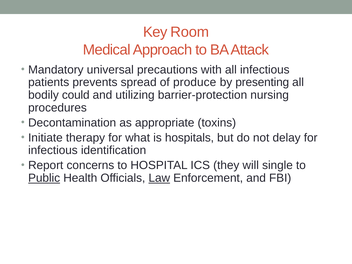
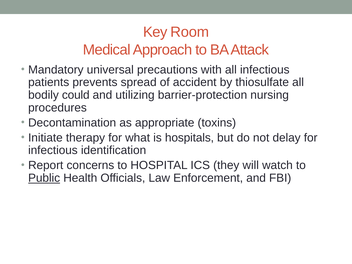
produce: produce -> accident (195, 82)
presenting: presenting -> thiosulfate (262, 82)
single: single -> watch (277, 165)
Law underline: present -> none (159, 178)
